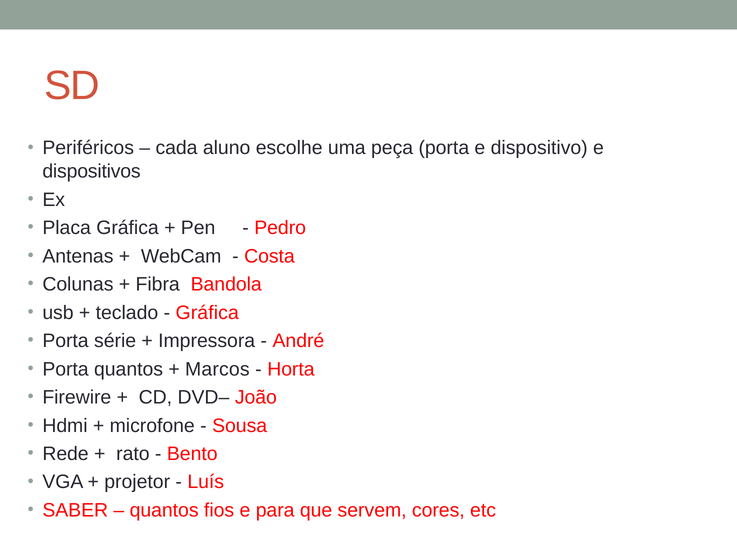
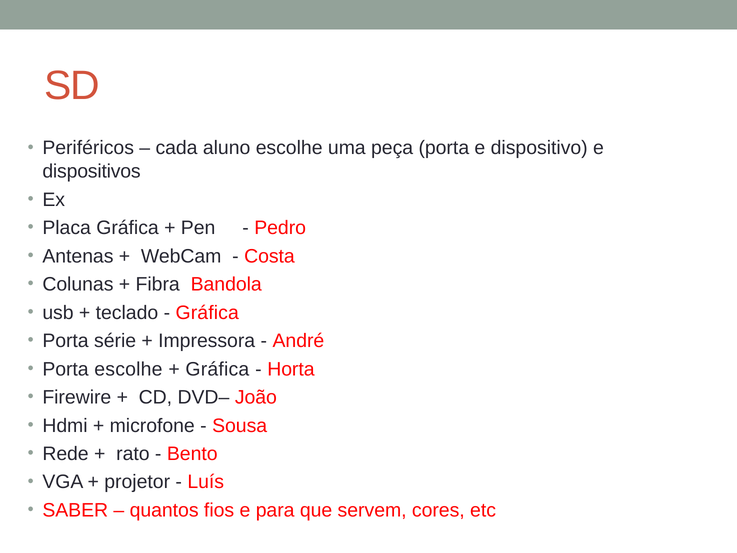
Porta quantos: quantos -> escolhe (128, 369)
Marcos: Marcos -> Gráfica (217, 369)
